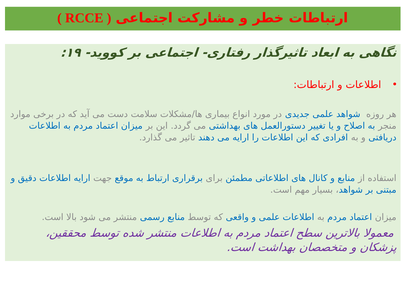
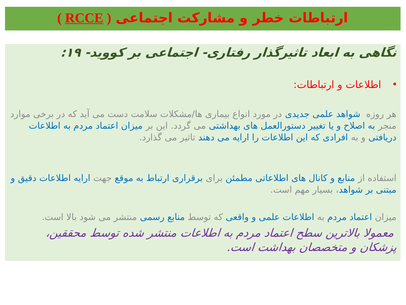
RCCE underline: none -> present (84, 18)
